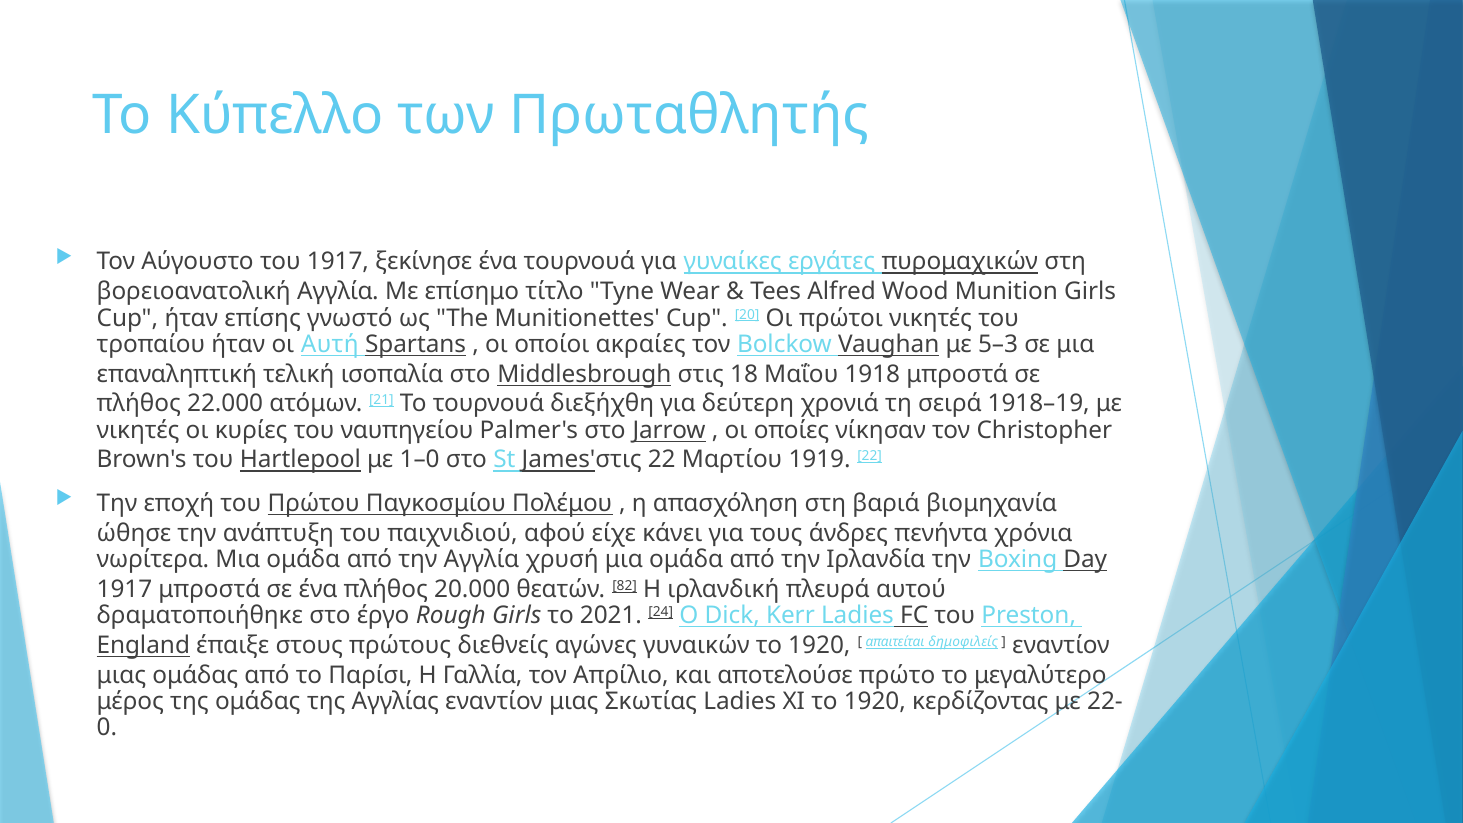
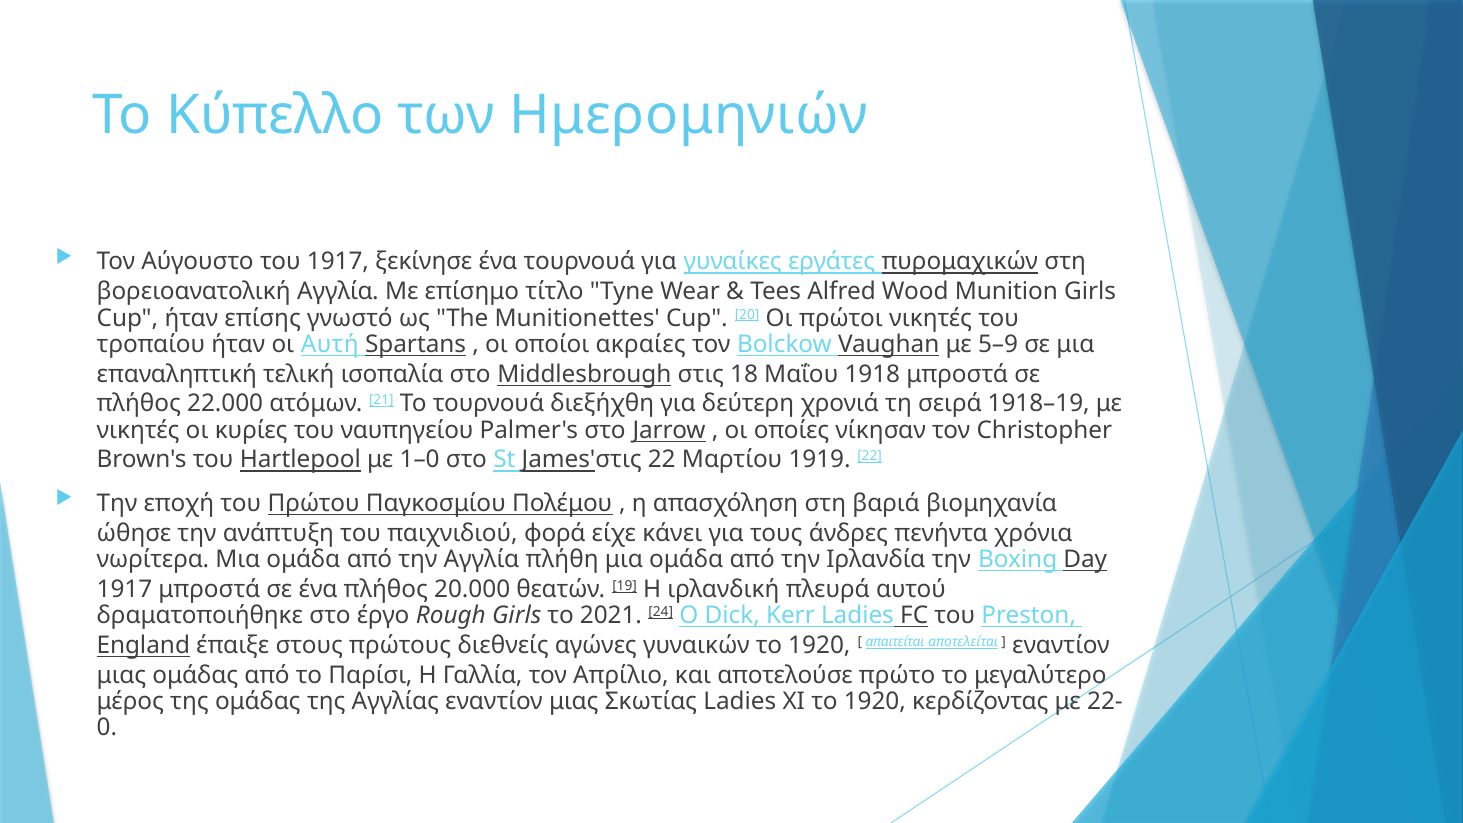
Πρωταθλητής: Πρωταθλητής -> Ημερομηνιών (689, 115)
5–3: 5–3 -> 5–9 (998, 344)
αφού: αφού -> φορά (555, 533)
χρυσή: χρυσή -> πλήθη (562, 559)
82: 82 -> 19 (625, 586)
δημοφιλείς: δημοφιλείς -> αποτελείται (963, 642)
